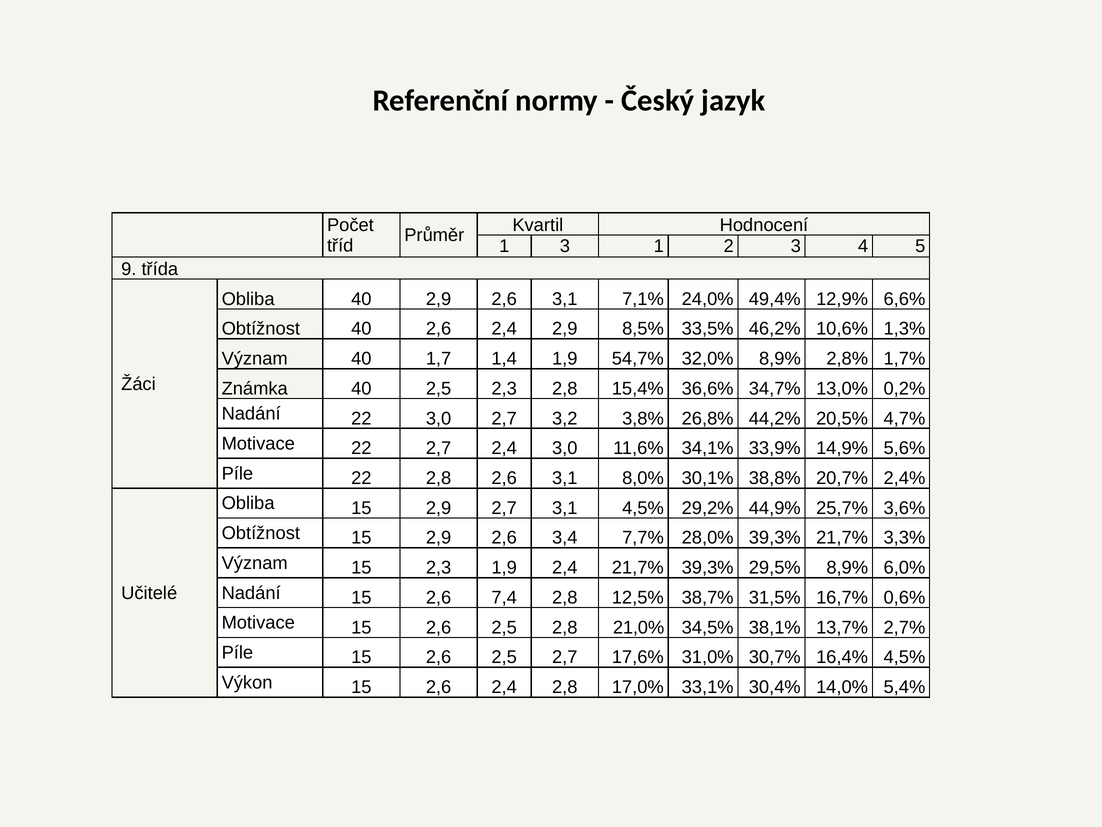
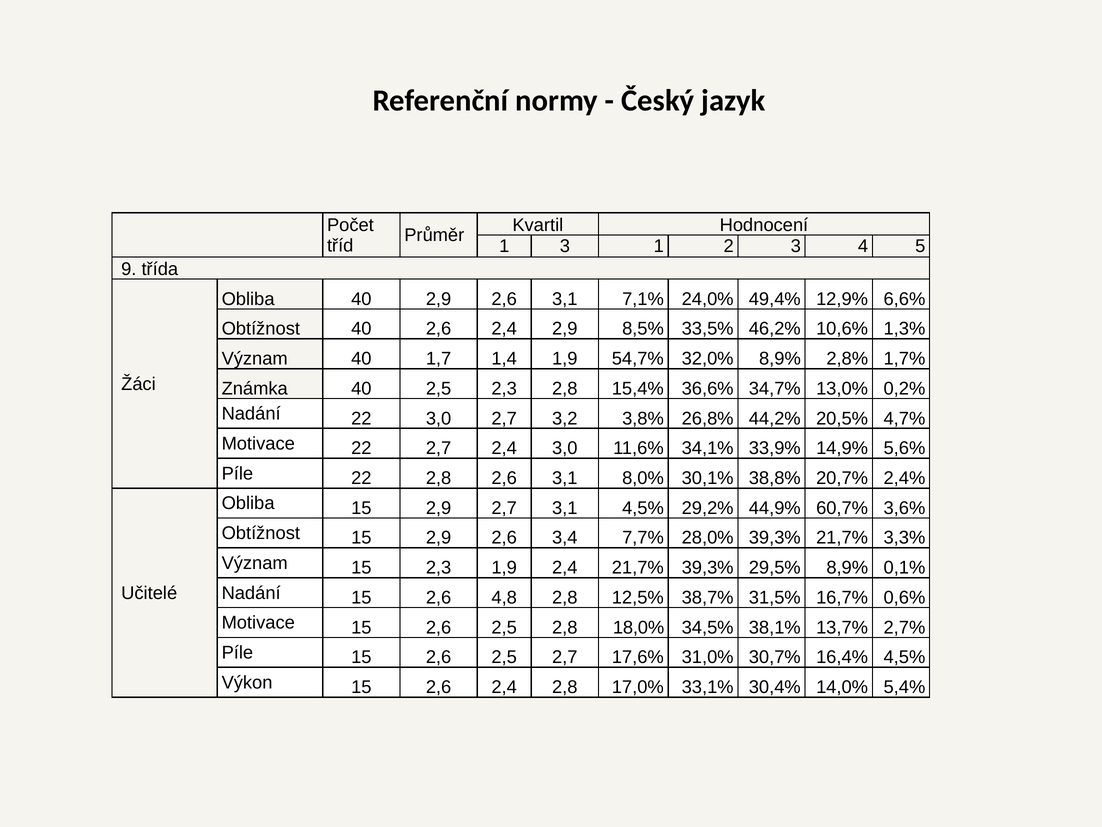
25,7%: 25,7% -> 60,7% (842, 508)
6,0%: 6,0% -> 0,1% (904, 567)
7,4: 7,4 -> 4,8 (504, 597)
21,0%: 21,0% -> 18,0% (639, 627)
